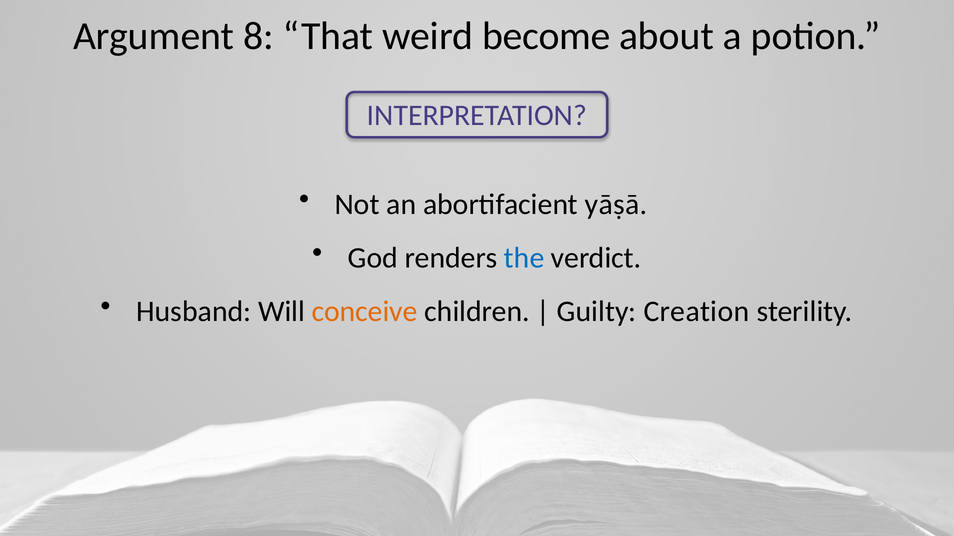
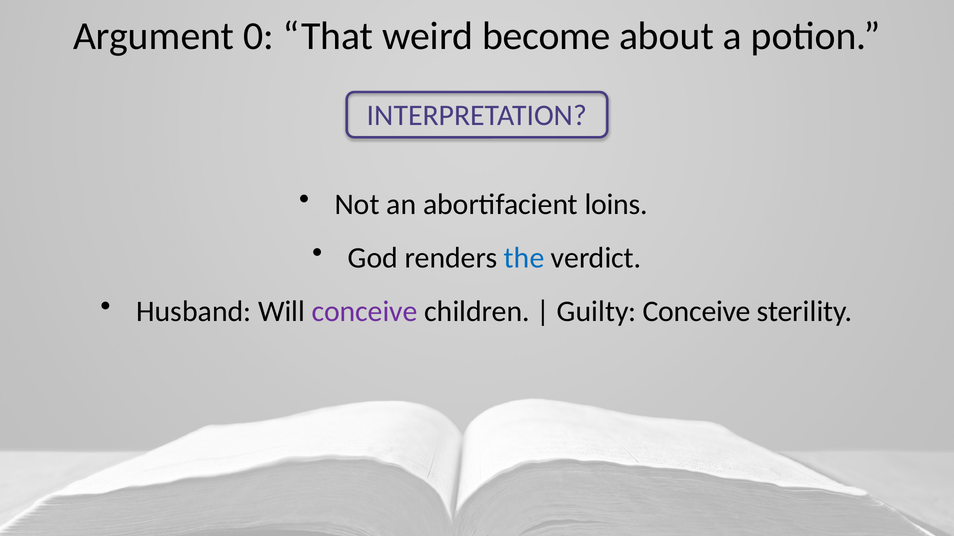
8: 8 -> 0 (258, 36)
yāṣā: yāṣā -> loins (616, 204)
conceive colour: orange -> purple (365, 312)
Guilty Creation: Creation -> Conceive (697, 312)
